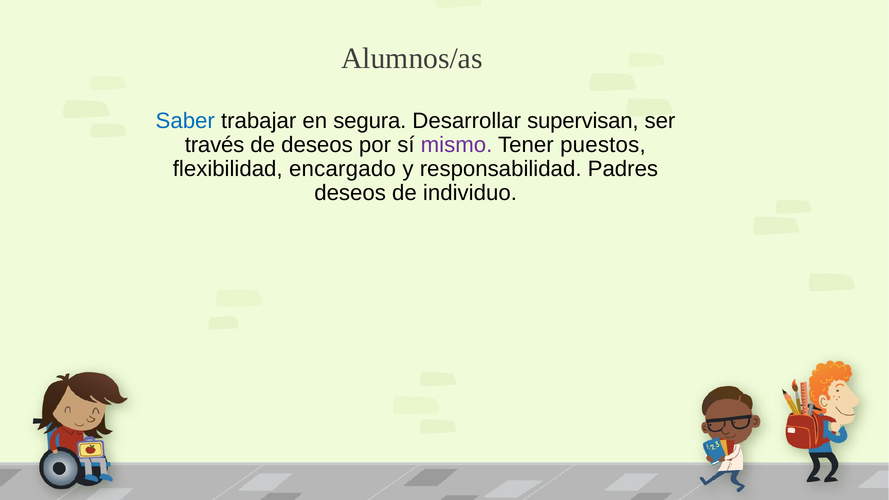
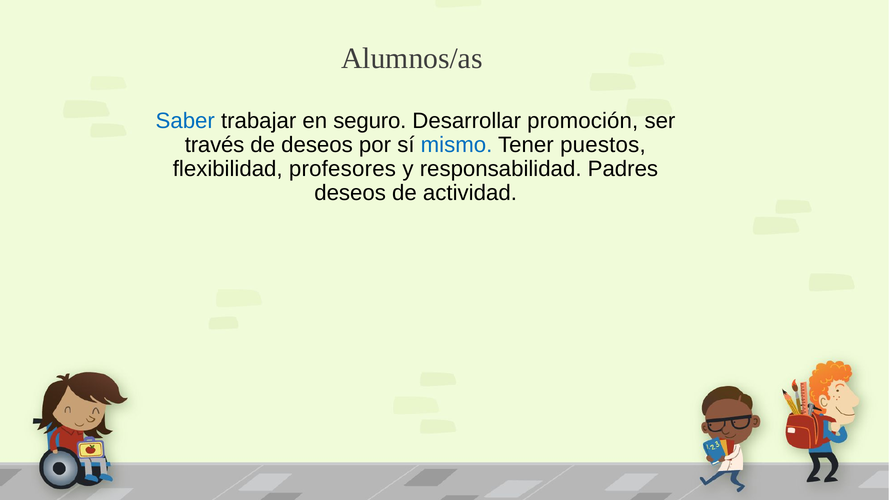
segura: segura -> seguro (370, 121)
supervisan: supervisan -> promoción (583, 121)
mismo colour: purple -> blue (457, 145)
encargado: encargado -> profesores (342, 169)
individuo: individuo -> actividad (470, 193)
